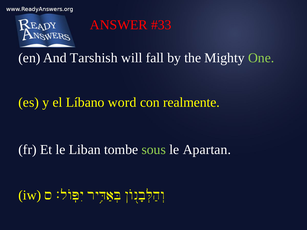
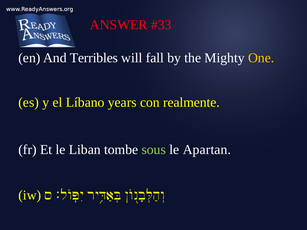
Tarshish: Tarshish -> Terribles (94, 58)
One colour: light green -> yellow (261, 58)
word: word -> years (122, 102)
